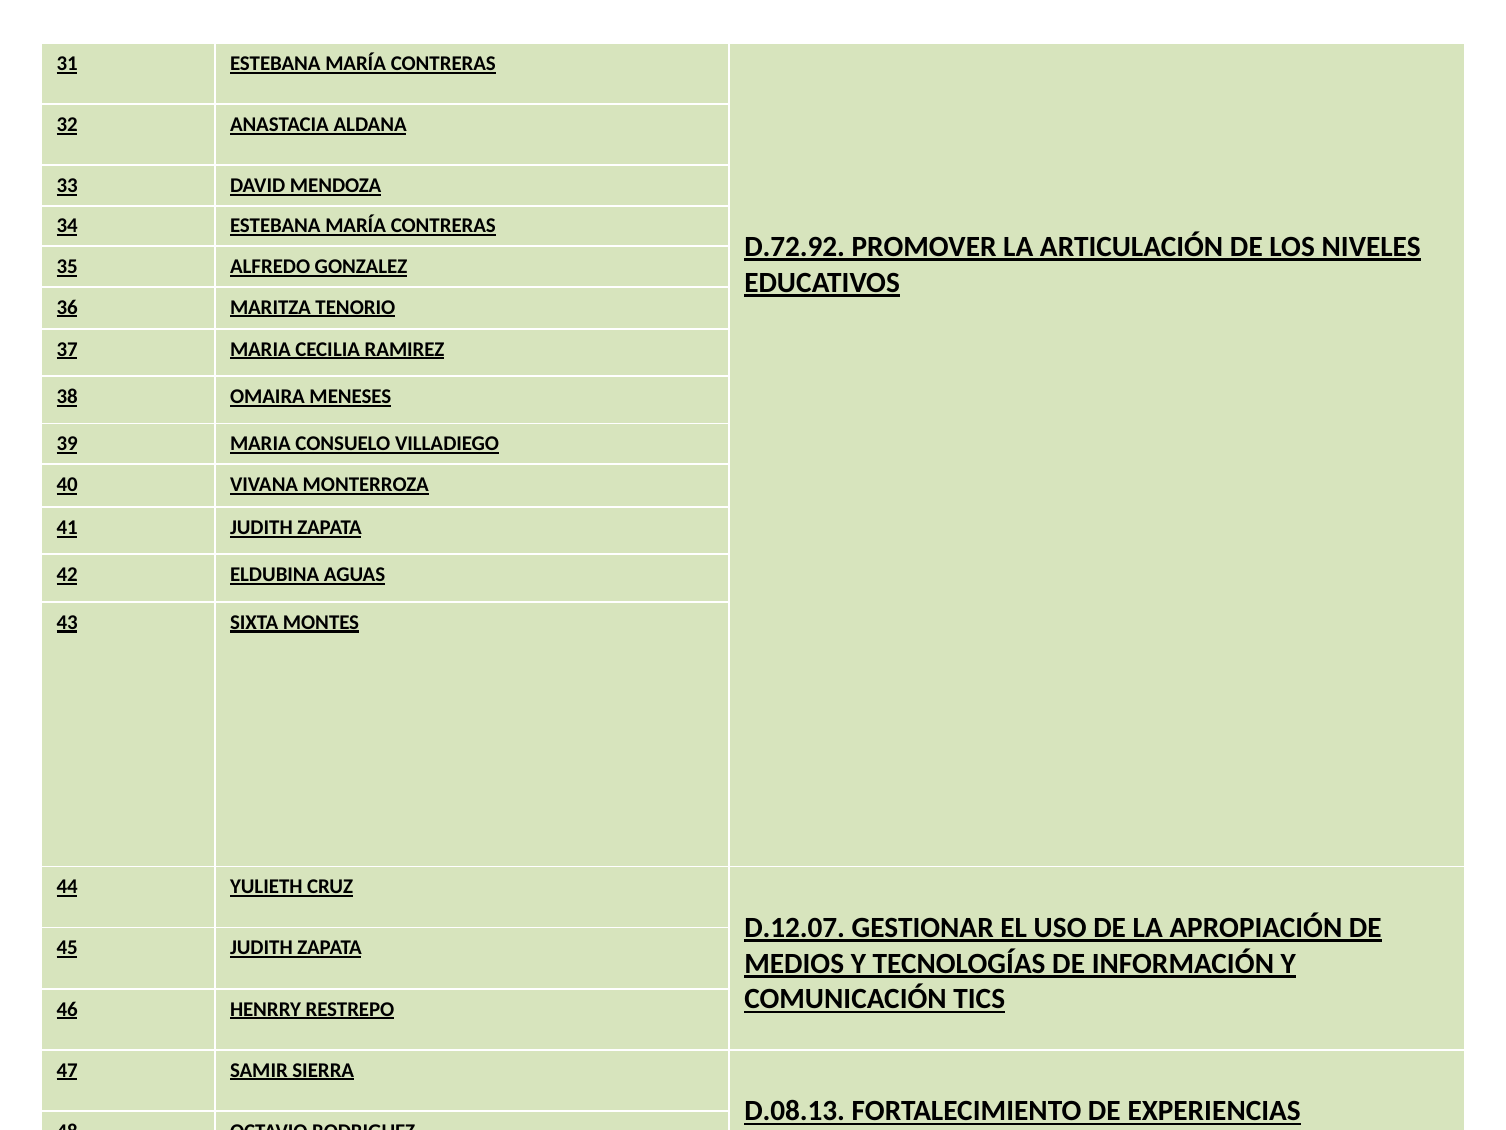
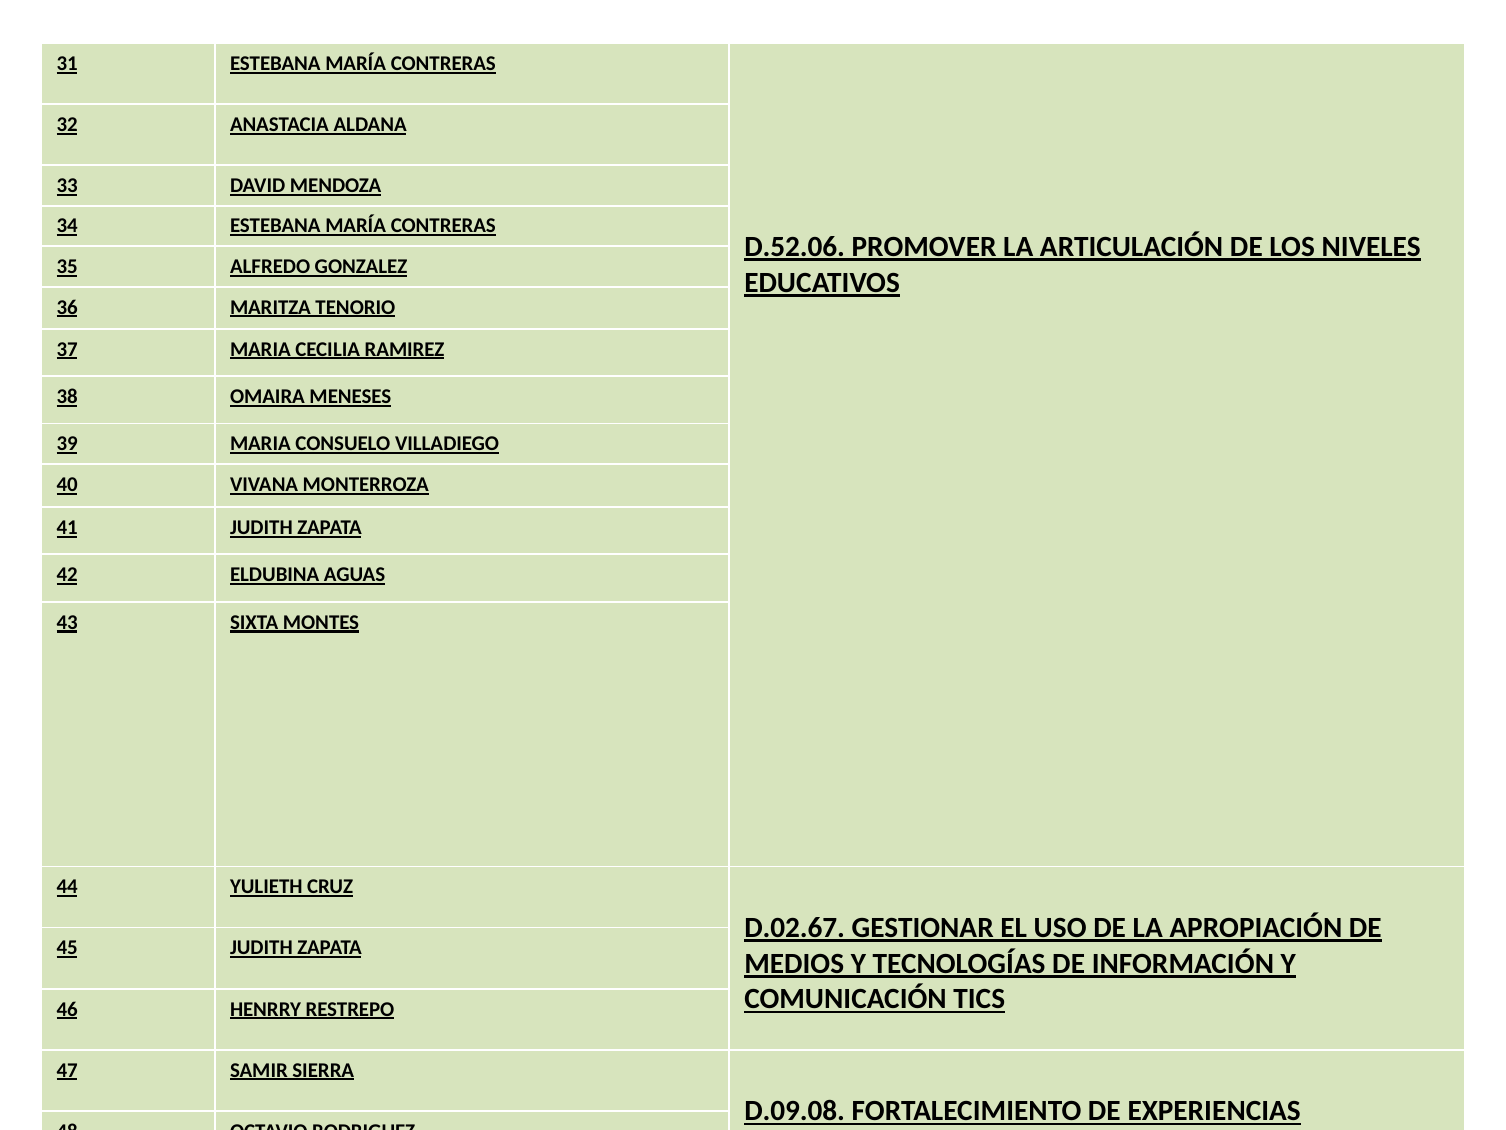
D.72.92: D.72.92 -> D.52.06 (795, 247)
D.12.07: D.12.07 -> D.02.67 (795, 927)
D.08.13: D.08.13 -> D.09.08 (795, 1111)
